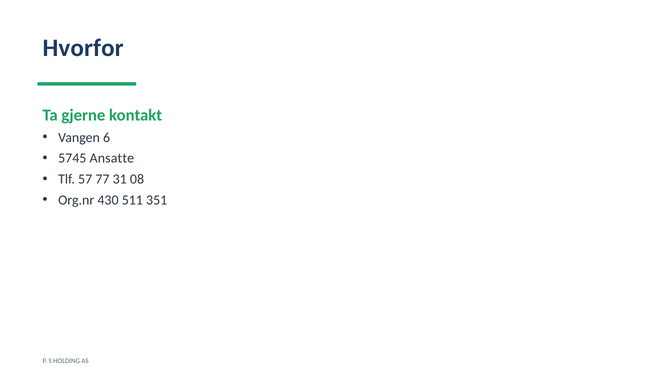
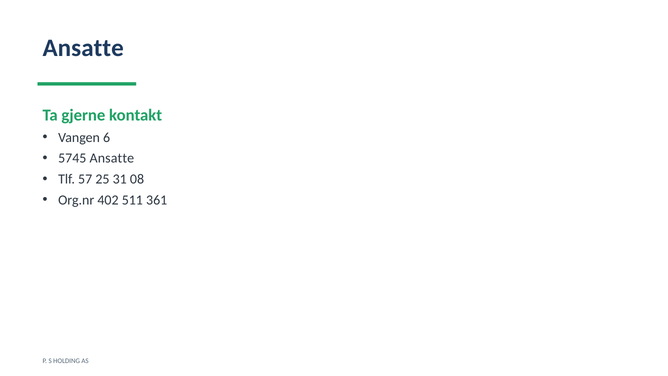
Hvorfor: Hvorfor -> Ansatte (83, 48)
77: 77 -> 25 (102, 179)
430: 430 -> 402 (108, 200)
351: 351 -> 361 (157, 200)
